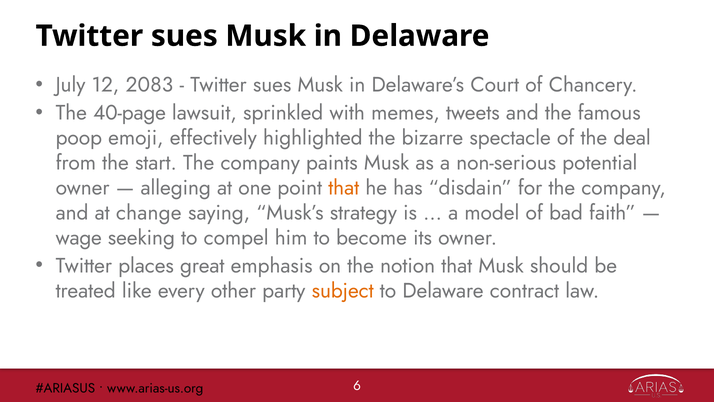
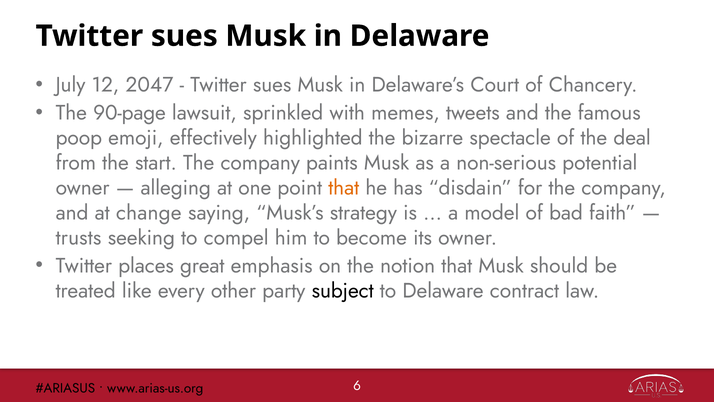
2083: 2083 -> 2047 (149, 85)
40-page: 40-page -> 90-page (129, 113)
wage: wage -> trusts (79, 238)
subject colour: orange -> black (343, 290)
